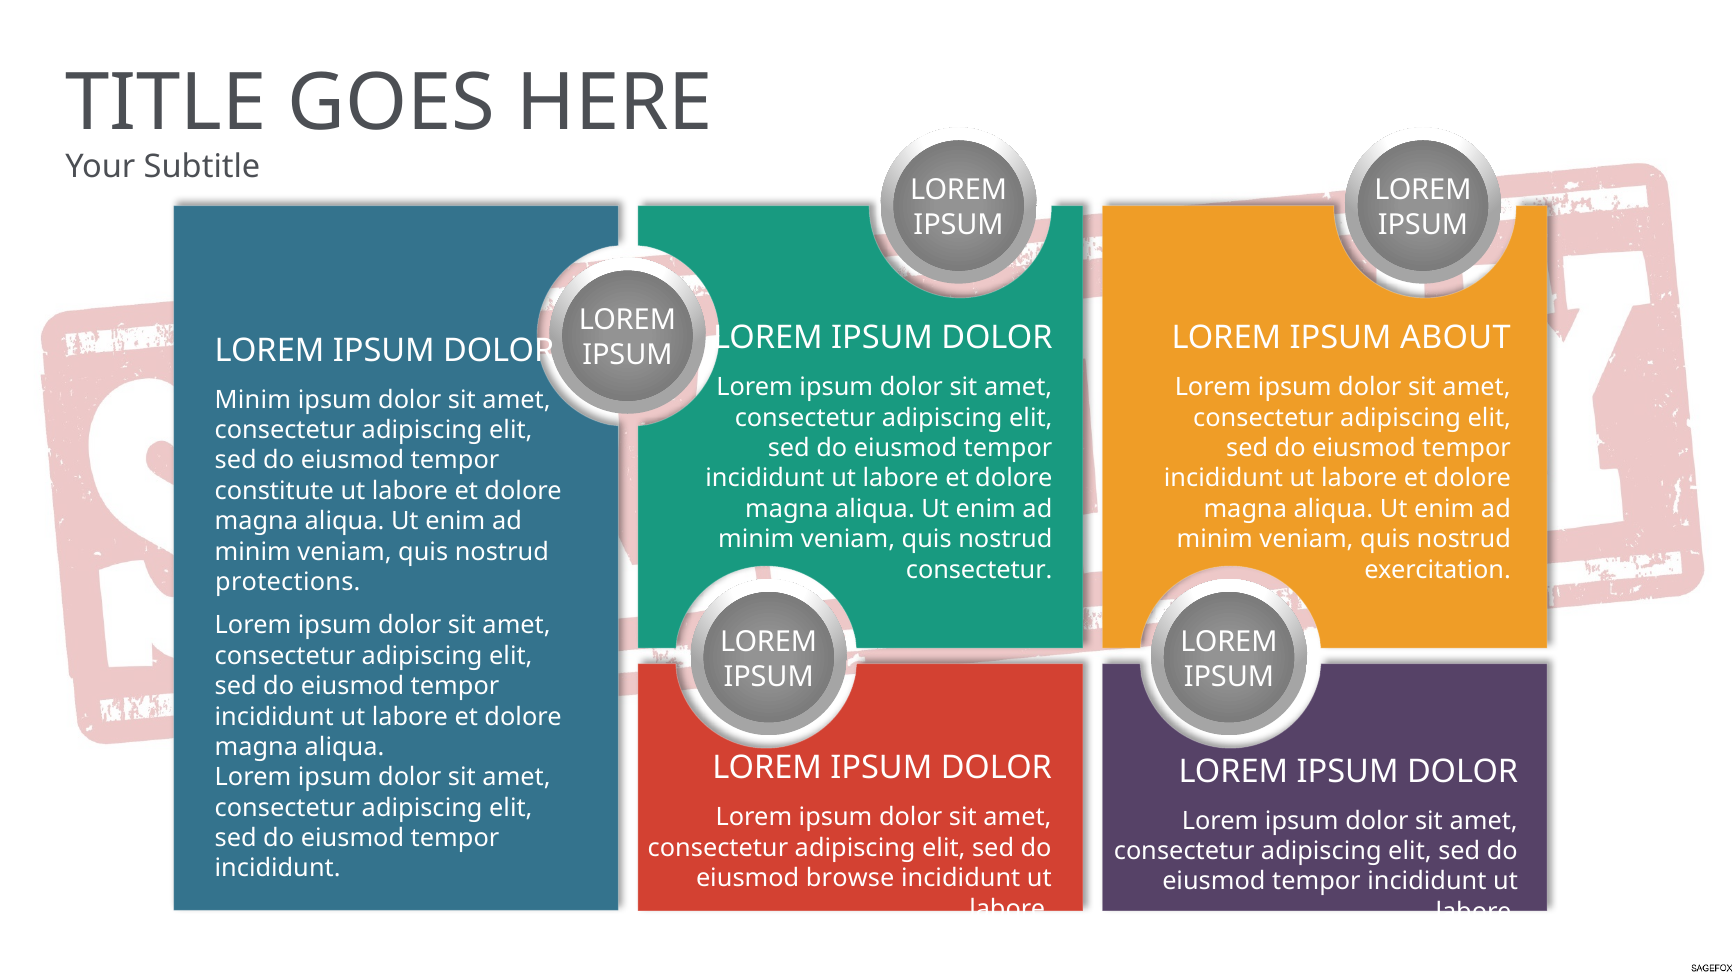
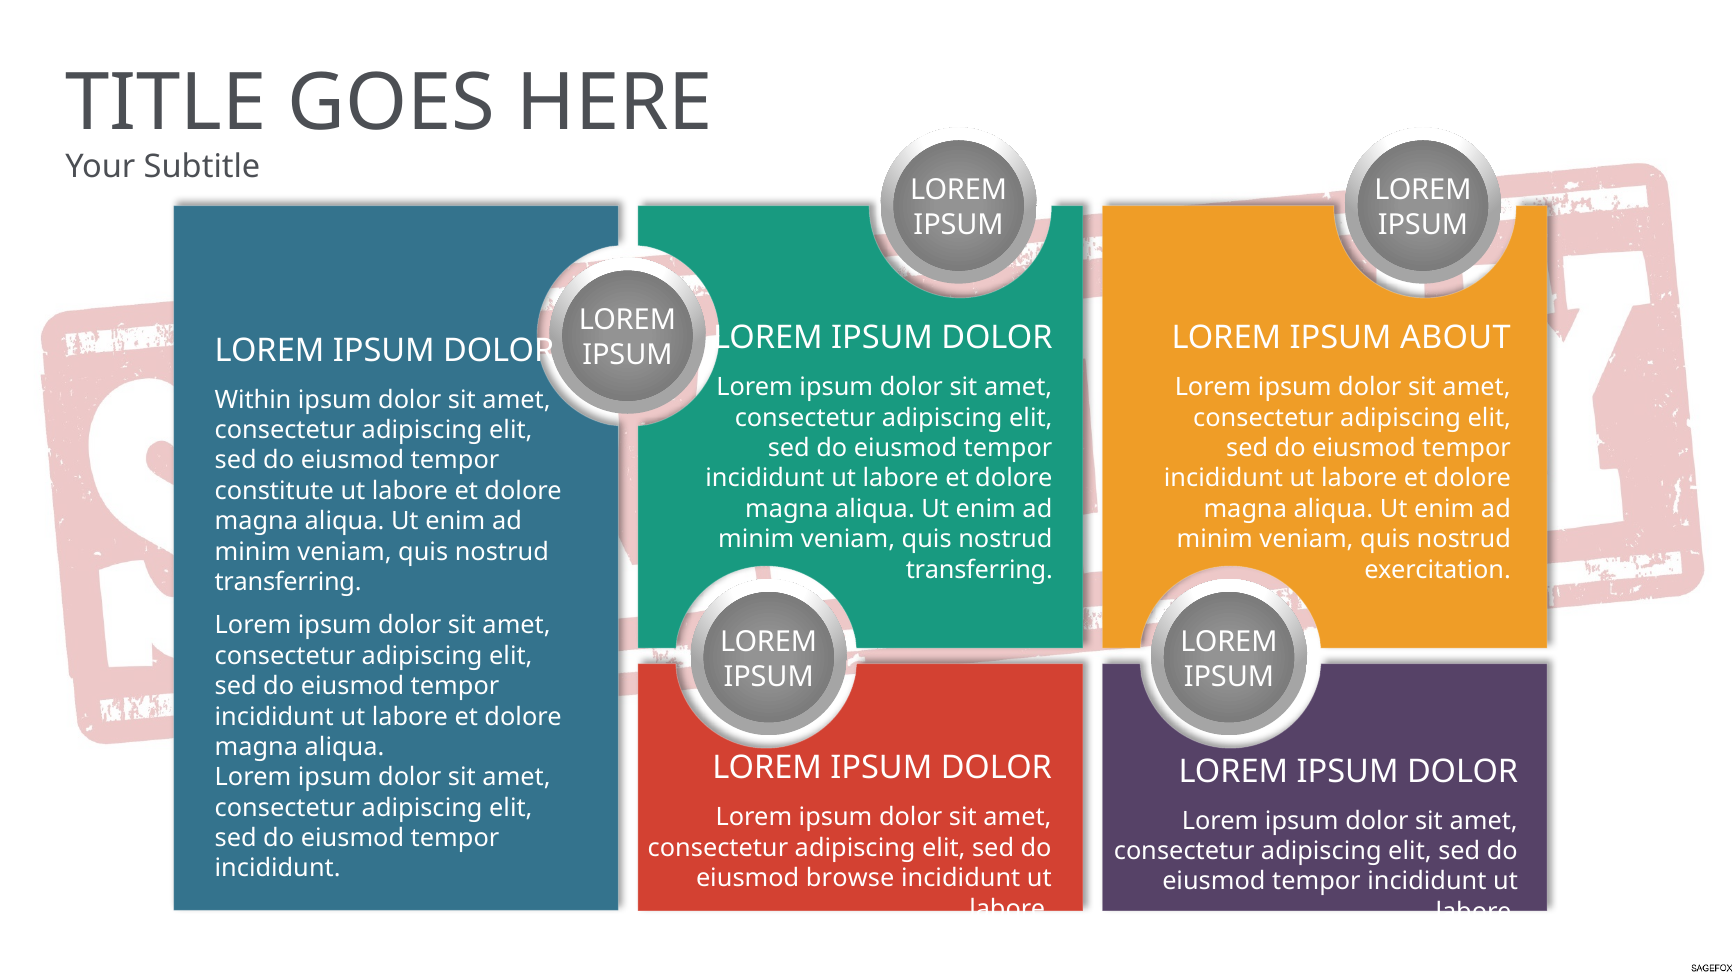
Minim: Minim -> Within (253, 400)
consectetur: consectetur -> transferring (979, 570)
protections: protections -> transferring (288, 582)
